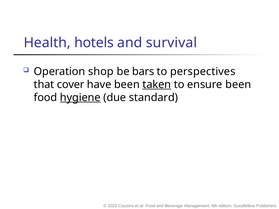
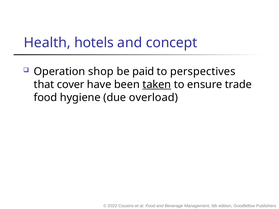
survival: survival -> concept (172, 43)
bars: bars -> paid (143, 72)
ensure been: been -> trade (238, 85)
hygiene underline: present -> none (80, 98)
standard: standard -> overload (153, 98)
